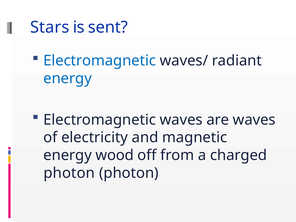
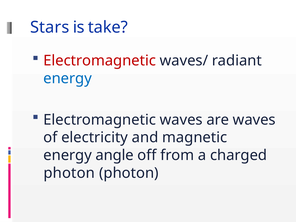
sent: sent -> take (108, 27)
Electromagnetic colour: blue -> red (100, 61)
wood: wood -> angle (115, 155)
